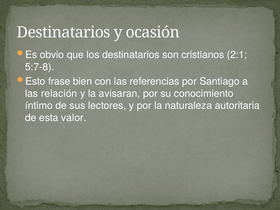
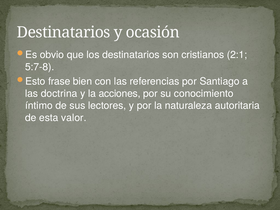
relación: relación -> doctrina (59, 94)
avisaran: avisaran -> acciones (120, 94)
